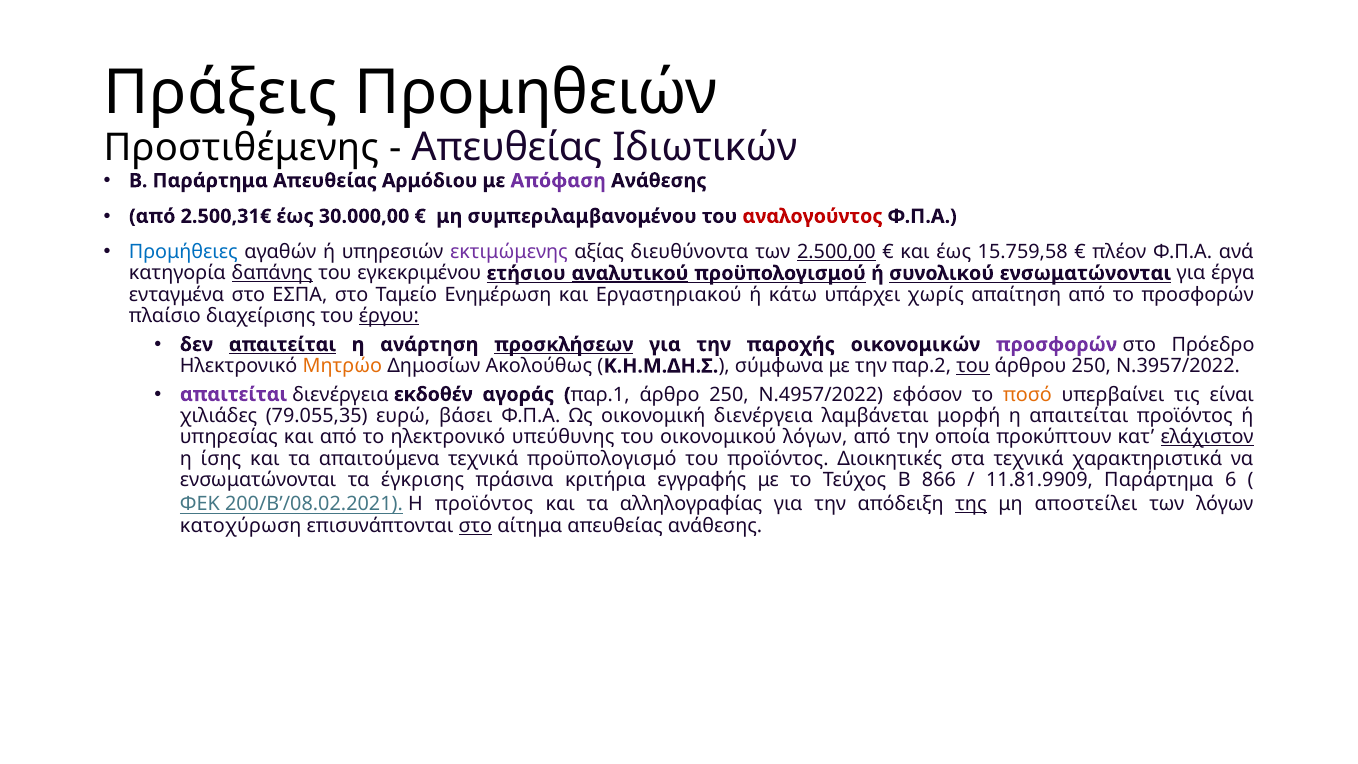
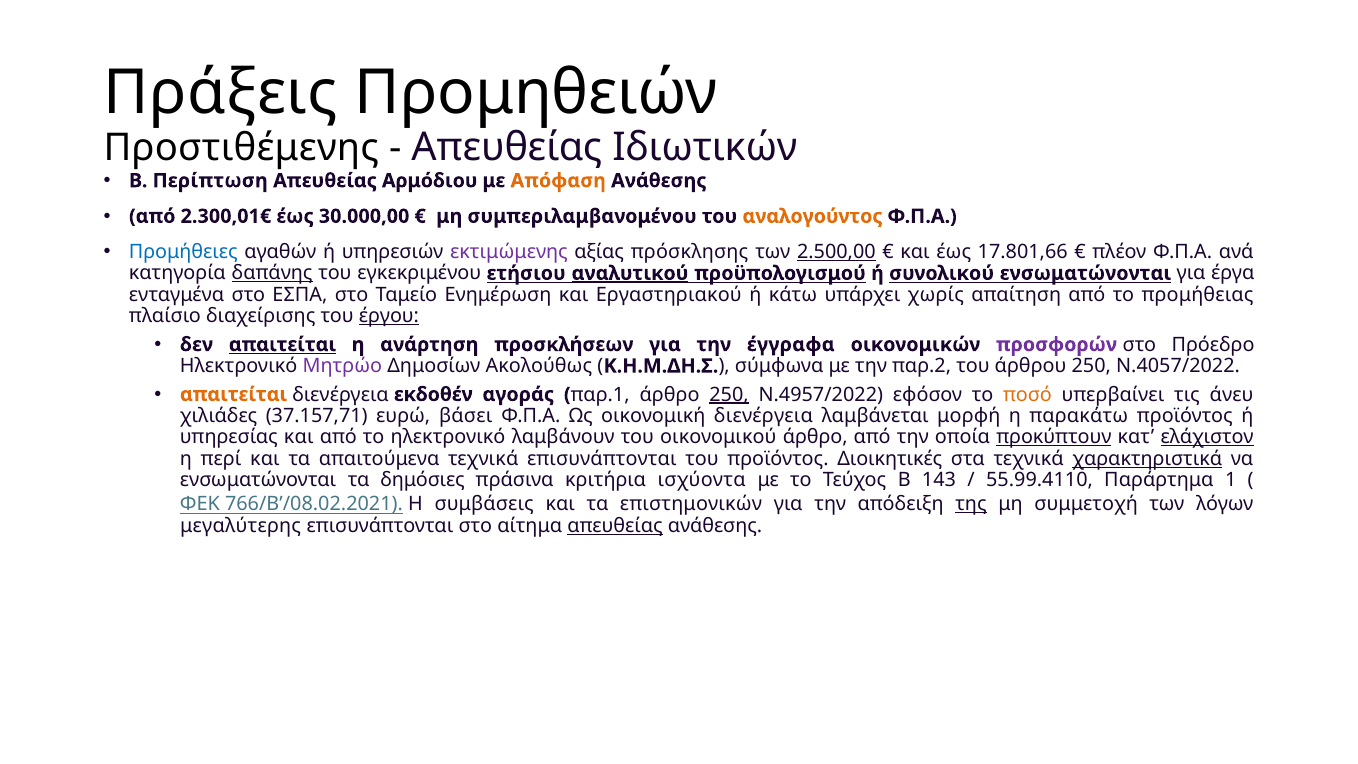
Β Παράρτημα: Παράρτημα -> Περίπτωση (210, 181)
Απόφαση colour: purple -> orange (558, 181)
2.500,31€: 2.500,31€ -> 2.300,01€ (226, 216)
αναλογούντος colour: red -> orange (812, 216)
διευθύνοντα: διευθύνοντα -> πρόσκλησης (690, 252)
15.759,58: 15.759,58 -> 17.801,66 (1023, 252)
το προσφορών: προσφορών -> προμήθειας (1198, 295)
προσκλήσεων underline: present -> none (564, 345)
παροχής: παροχής -> έγγραφα (791, 345)
Μητρώο colour: orange -> purple (342, 366)
του underline: present -> none (973, 366)
Ν.3957/2022: Ν.3957/2022 -> Ν.4057/2022 (1178, 366)
απαιτείται colour: purple -> orange (234, 394)
250 underline: none -> present (729, 394)
είναι: είναι -> άνευ (1232, 394)
79.055,35: 79.055,35 -> 37.157,71 (317, 416)
η απαιτείται: απαιτείται -> παρακάτω (1079, 416)
υπεύθυνης: υπεύθυνης -> λαμβάνουν (563, 437)
οικονομικού λόγων: λόγων -> άρθρο (815, 437)
προκύπτουν underline: none -> present (1054, 437)
ίσης: ίσης -> περί (221, 459)
τεχνικά προϋπολογισμό: προϋπολογισμό -> επισυνάπτονται (602, 459)
χαρακτηριστικά underline: none -> present (1147, 459)
έγκρισης: έγκρισης -> δημόσιες (423, 480)
εγγραφής: εγγραφής -> ισχύοντα (702, 480)
866: 866 -> 143 (939, 480)
11.81.9909: 11.81.9909 -> 55.99.4110 (1040, 480)
6: 6 -> 1 (1231, 480)
200/Β’/08.02.2021: 200/Β’/08.02.2021 -> 766/Β’/08.02.2021 (314, 504)
Η προϊόντος: προϊόντος -> συμβάσεις (484, 504)
αλληλογραφίας: αλληλογραφίας -> επιστημονικών (691, 504)
αποστείλει: αποστείλει -> συμμετοχή (1086, 504)
κατοχύρωση: κατοχύρωση -> μεγαλύτερης (241, 526)
στο underline: present -> none (475, 526)
απευθείας underline: none -> present (615, 526)
